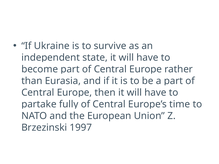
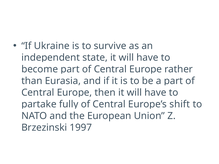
time: time -> shift (180, 104)
